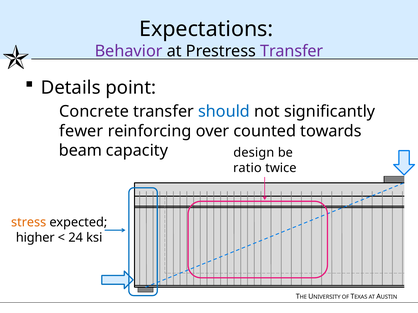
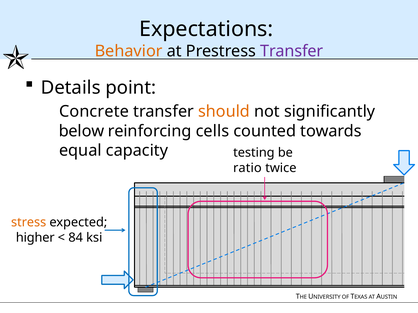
Behavior colour: purple -> orange (129, 51)
should colour: blue -> orange (224, 112)
fewer: fewer -> below (81, 131)
over: over -> cells (212, 131)
beam: beam -> equal (80, 151)
design: design -> testing (254, 153)
24: 24 -> 84 (76, 238)
